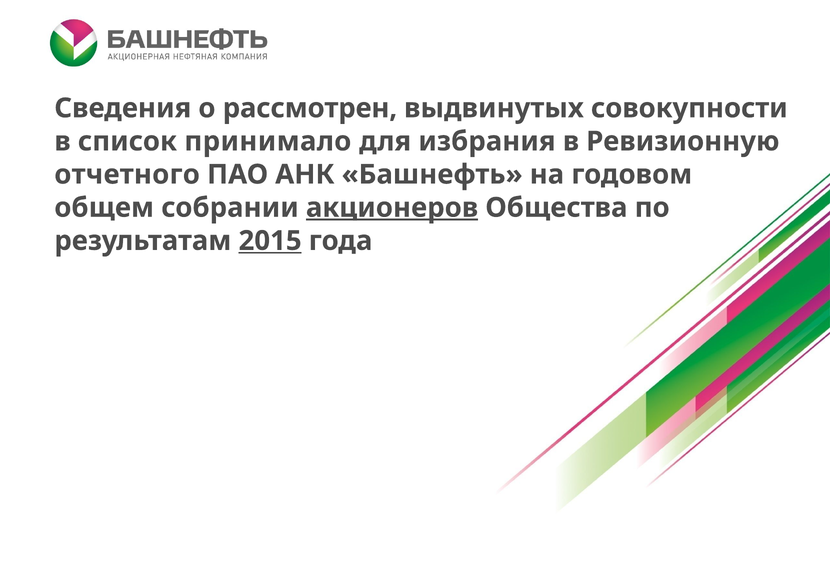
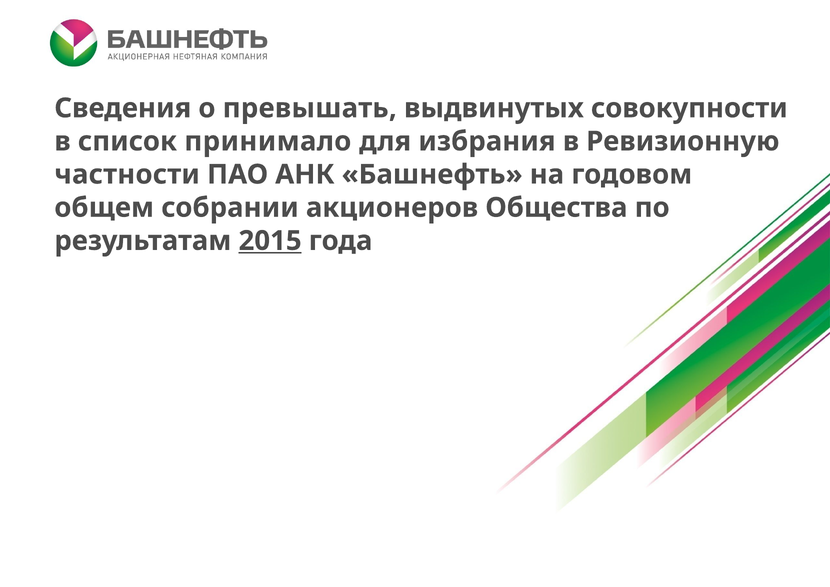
рассмотрен: рассмотрен -> превышать (310, 108)
отчетного: отчетного -> частности (127, 174)
акционеров underline: present -> none (392, 208)
